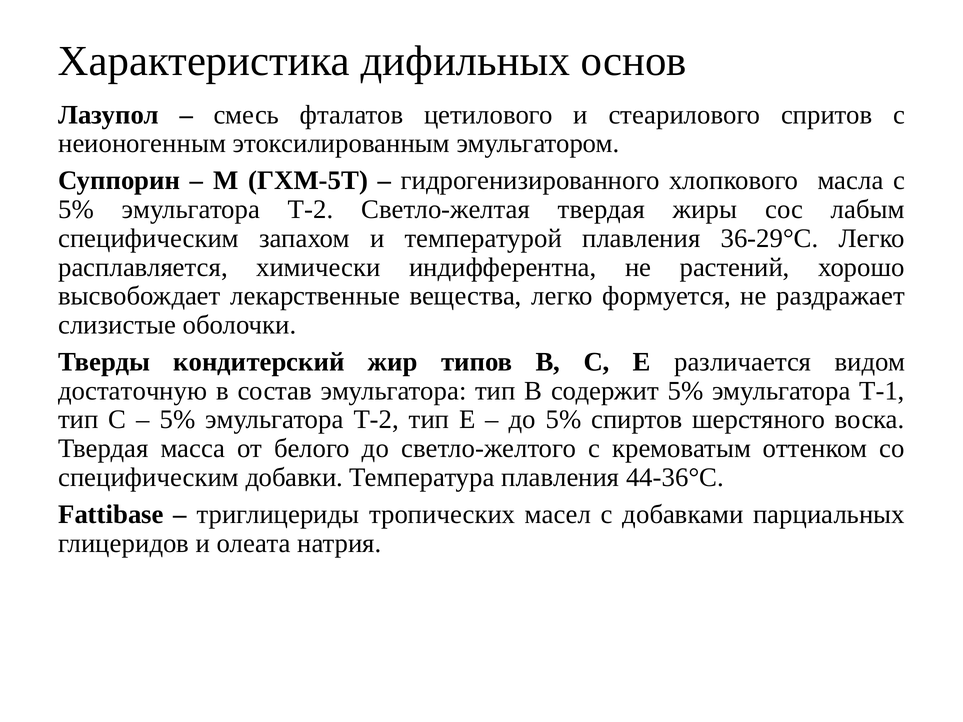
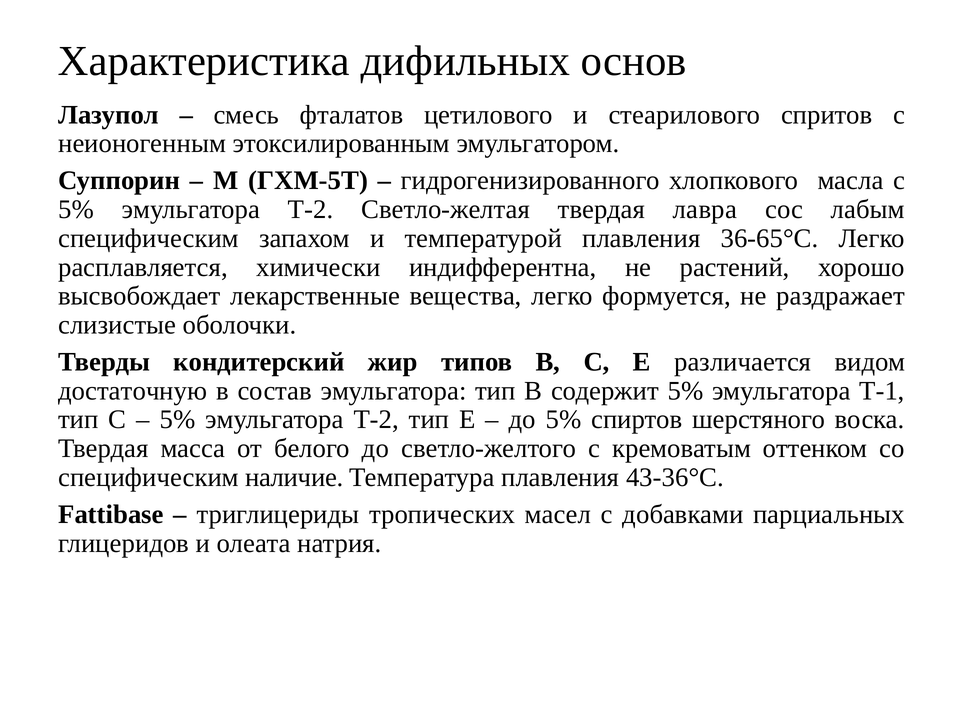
жиры: жиры -> лавра (705, 210)
36-29°С: 36-29°С -> 36-65°С (769, 238)
добавки: добавки -> наличие (294, 478)
44-36°С: 44-36°С -> 43-36°С (675, 478)
